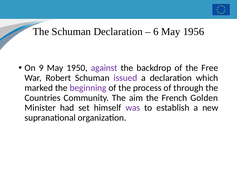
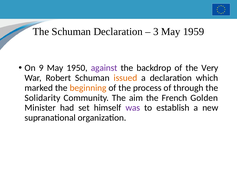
6: 6 -> 3 (156, 32)
1956: 1956 -> 1959 (194, 32)
Free: Free -> Very (210, 68)
issued colour: purple -> orange (125, 78)
beginning colour: purple -> orange (88, 88)
Countries: Countries -> Solidarity (42, 98)
